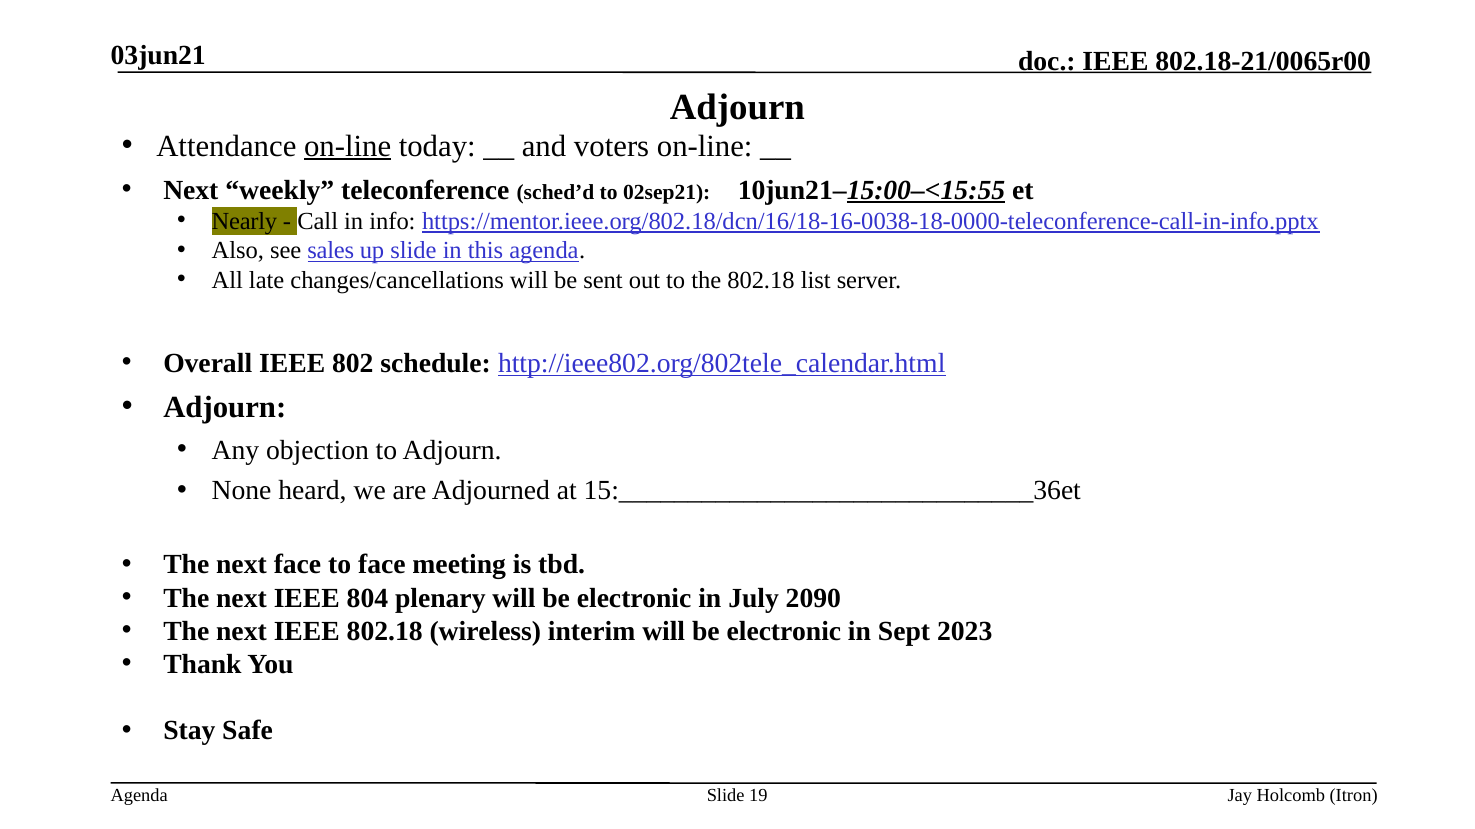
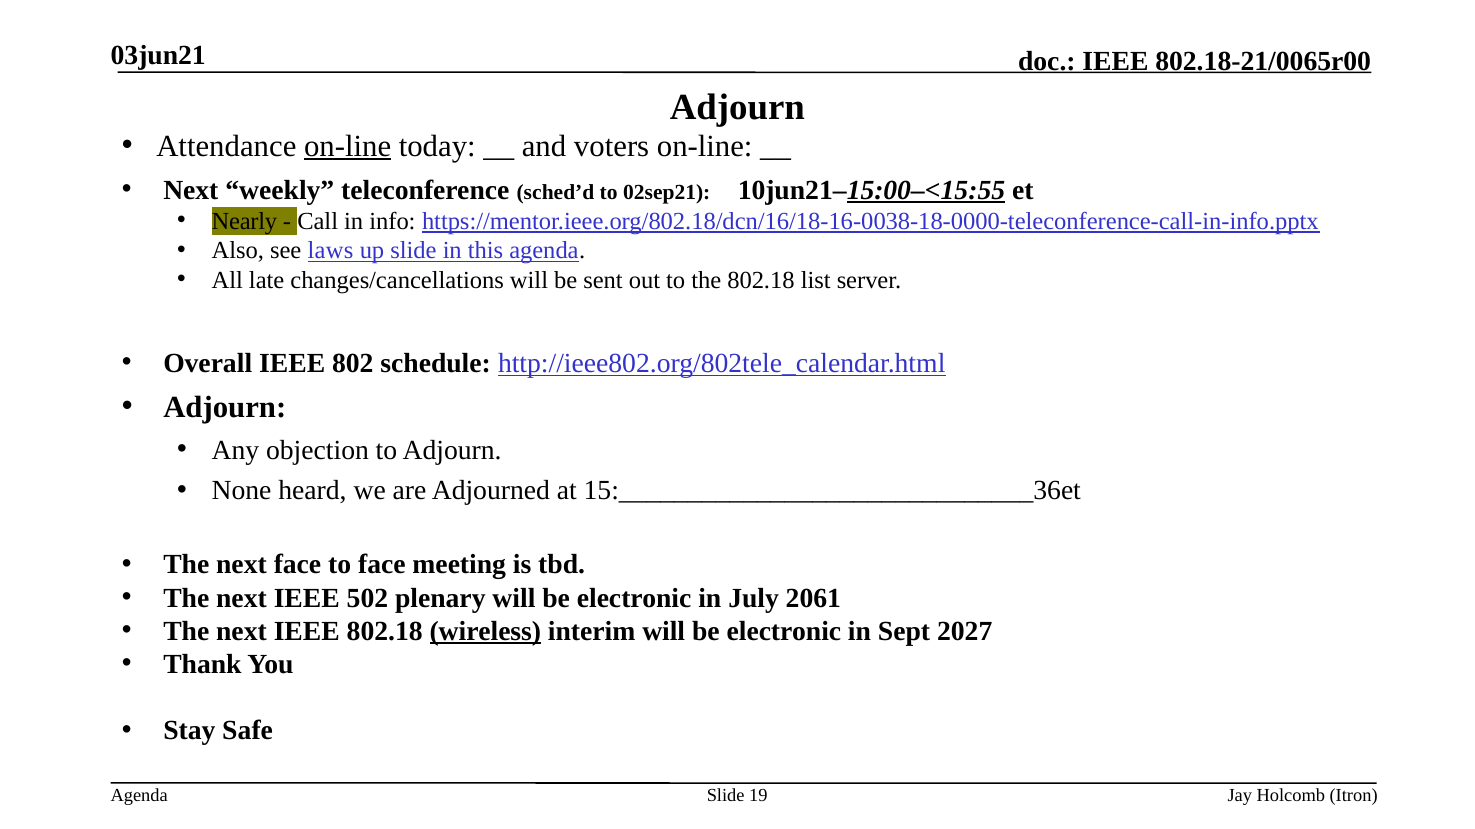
sales: sales -> laws (330, 251)
804: 804 -> 502 (367, 598)
2090: 2090 -> 2061 (813, 598)
wireless underline: none -> present (485, 632)
2023: 2023 -> 2027 (965, 632)
